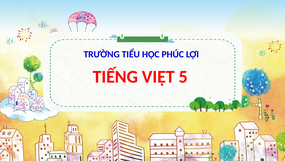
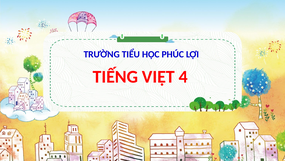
5: 5 -> 4 (183, 77)
